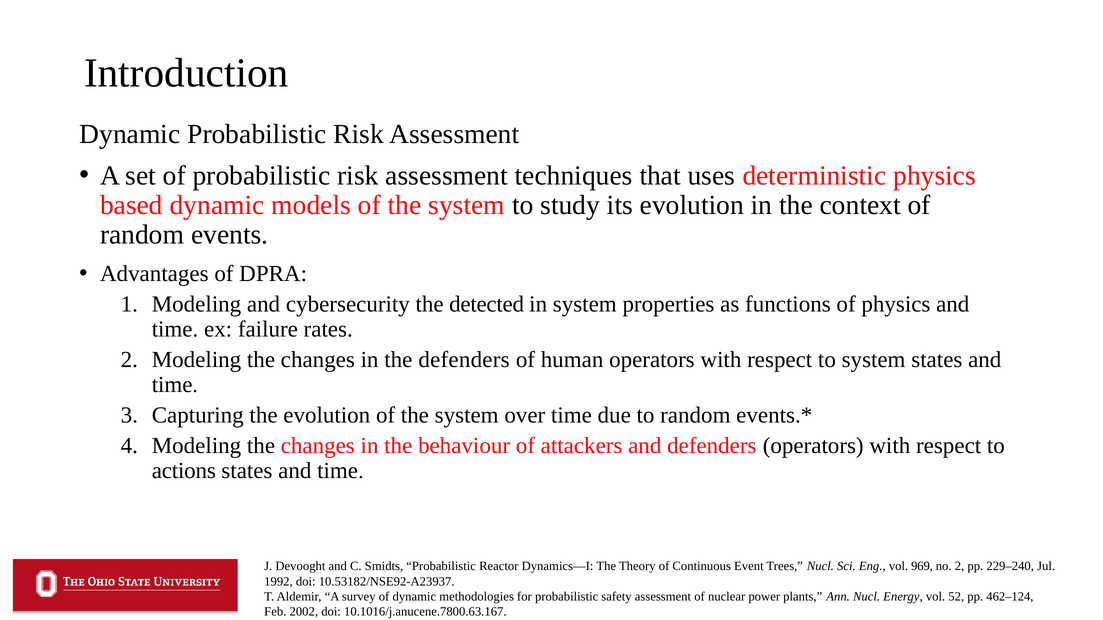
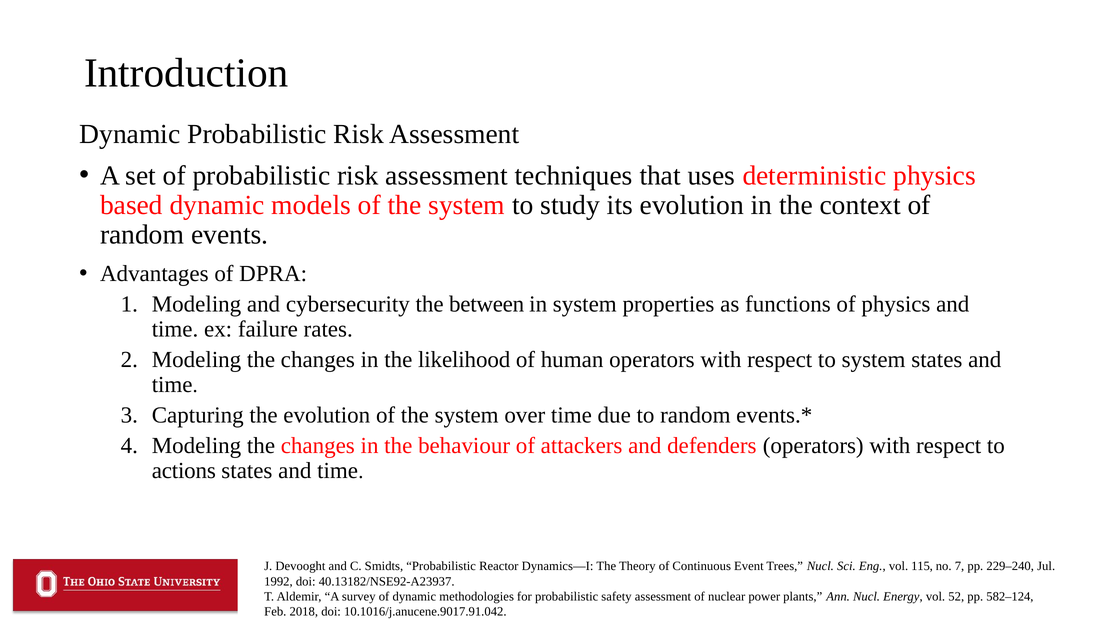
detected: detected -> between (487, 304)
the defenders: defenders -> likelihood (464, 360)
969: 969 -> 115 (922, 567)
no 2: 2 -> 7 (960, 567)
10.53182/NSE92-A23937: 10.53182/NSE92-A23937 -> 40.13182/NSE92-A23937 (387, 582)
462–124: 462–124 -> 582–124 (1010, 597)
2002: 2002 -> 2018 (304, 612)
10.1016/j.anucene.7800.63.167: 10.1016/j.anucene.7800.63.167 -> 10.1016/j.anucene.9017.91.042 (425, 612)
